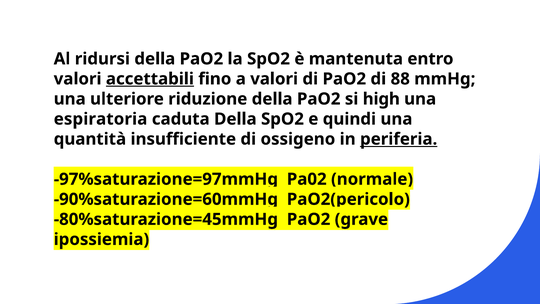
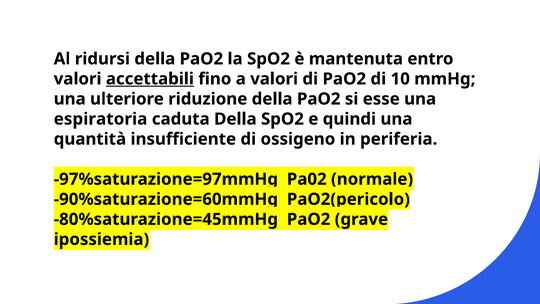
88: 88 -> 10 (400, 79)
high: high -> esse (381, 99)
periferia underline: present -> none (399, 139)
